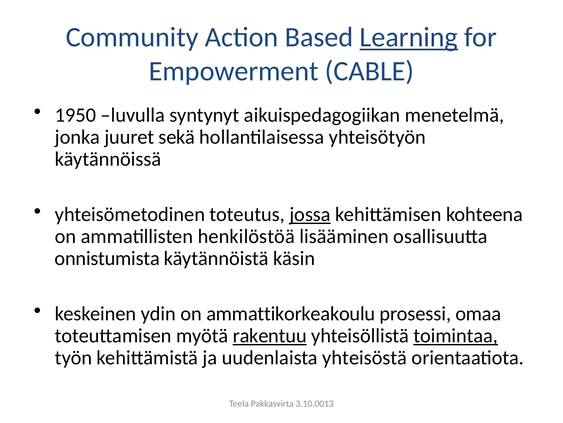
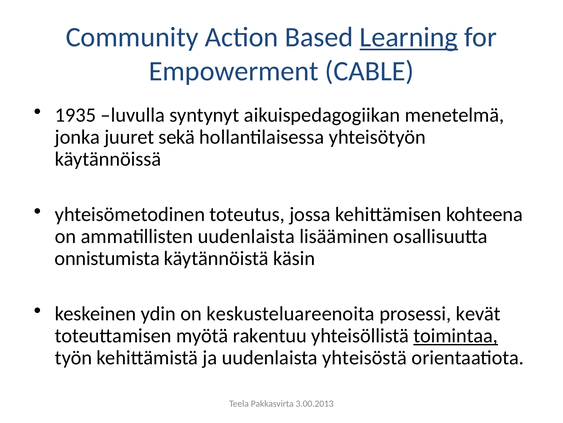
1950: 1950 -> 1935 (75, 115)
jossa underline: present -> none (310, 214)
ammatillisten henkilöstöä: henkilöstöä -> uudenlaista (246, 236)
ammattikorkeakoulu: ammattikorkeakoulu -> keskusteluareenoita (291, 313)
omaa: omaa -> kevät (478, 313)
rakentuu underline: present -> none (270, 335)
3.10.0013: 3.10.0013 -> 3.00.2013 (315, 403)
